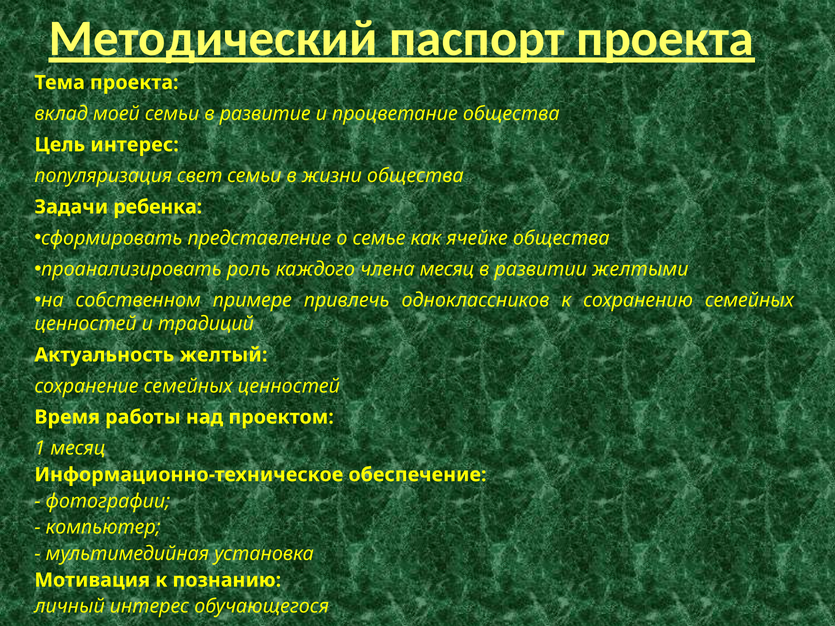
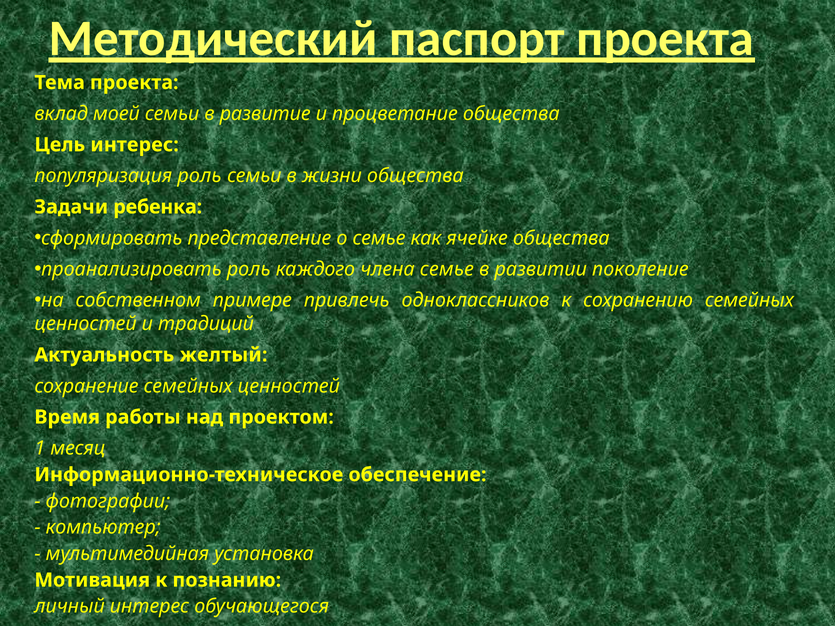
популяризация свет: свет -> роль (200, 176)
члена месяц: месяц -> семье (447, 269)
желтыми: желтыми -> поколение (640, 269)
